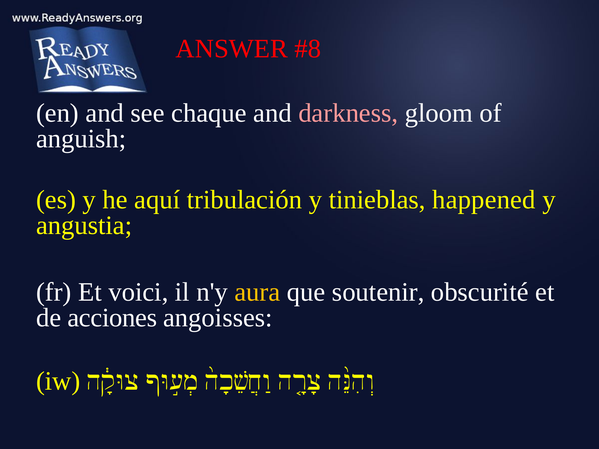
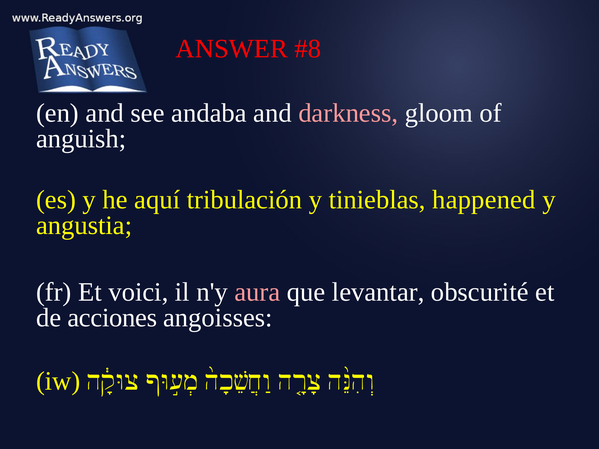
chaque: chaque -> andaba (209, 113)
aura colour: yellow -> pink (257, 292)
soutenir: soutenir -> levantar (378, 292)
